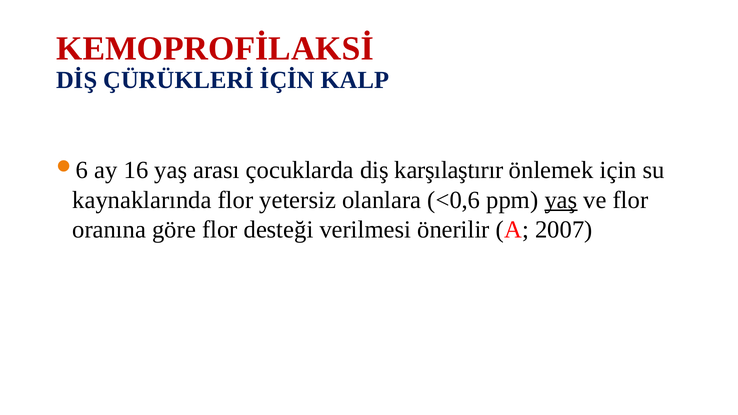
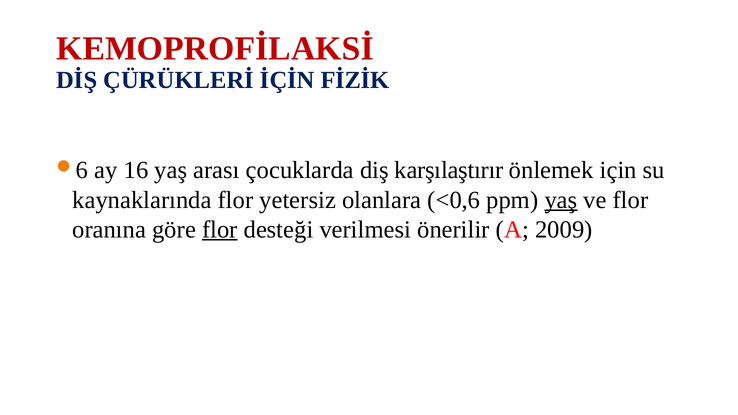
KALP: KALP -> FİZİK (355, 80)
flor underline: none -> present (220, 229)
2007: 2007 -> 2009 (564, 229)
